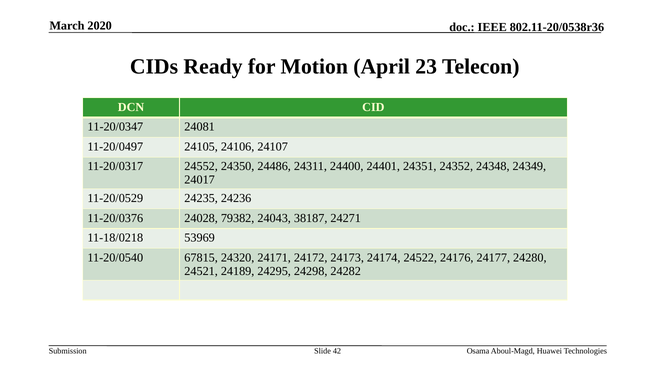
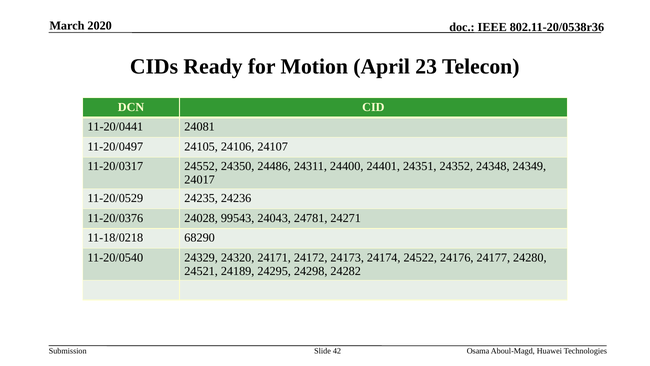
11-20/0347: 11-20/0347 -> 11-20/0441 (115, 127)
79382: 79382 -> 99543 (238, 218)
38187: 38187 -> 24781 (311, 218)
53969: 53969 -> 68290 (200, 238)
67815: 67815 -> 24329 (201, 257)
